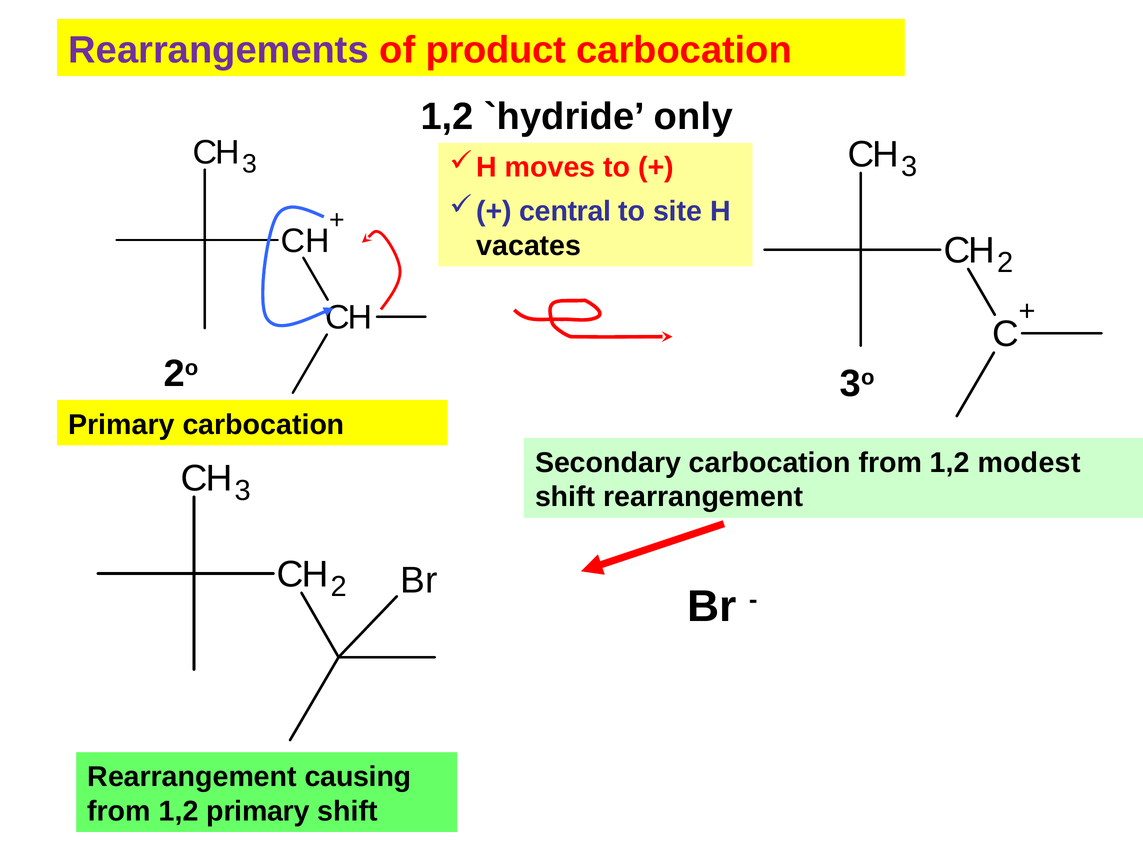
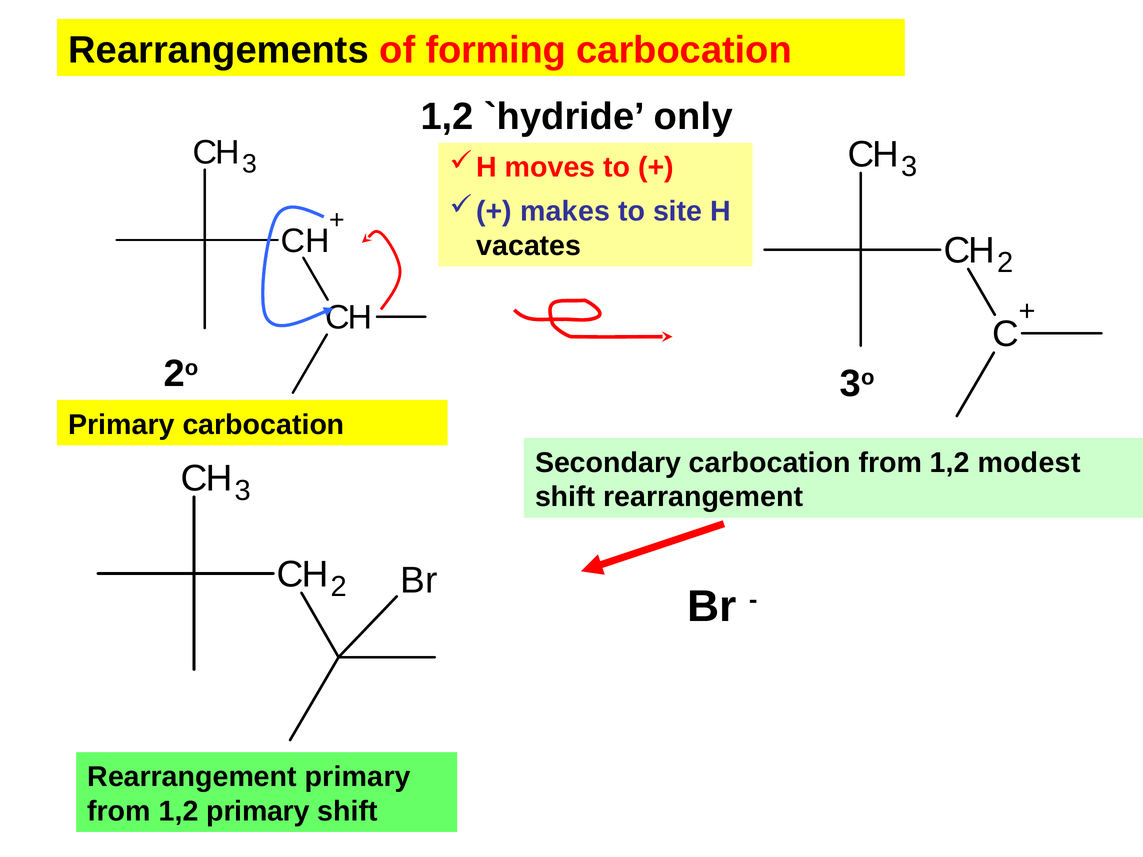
Rearrangements colour: purple -> black (219, 50)
product: product -> forming (496, 50)
central: central -> makes (565, 211)
Rearrangement causing: causing -> primary (358, 777)
